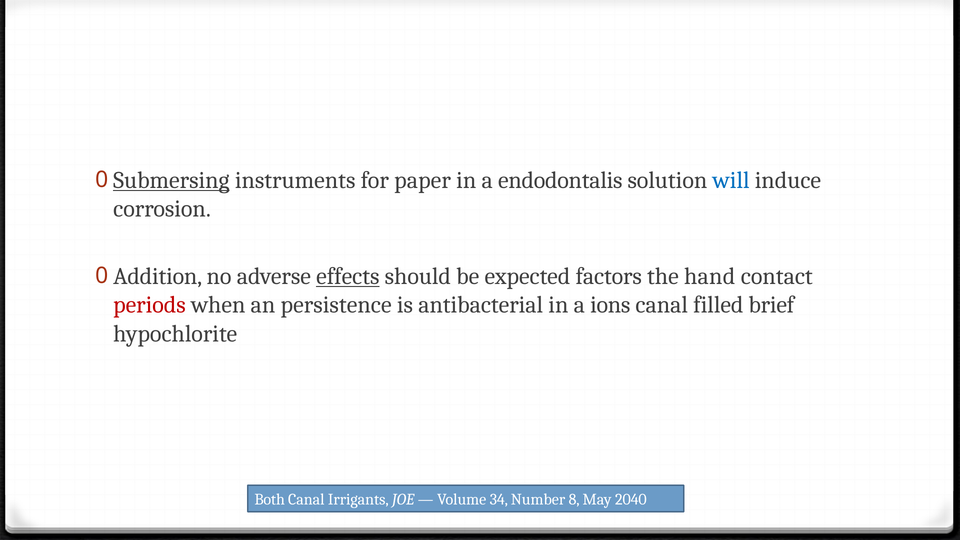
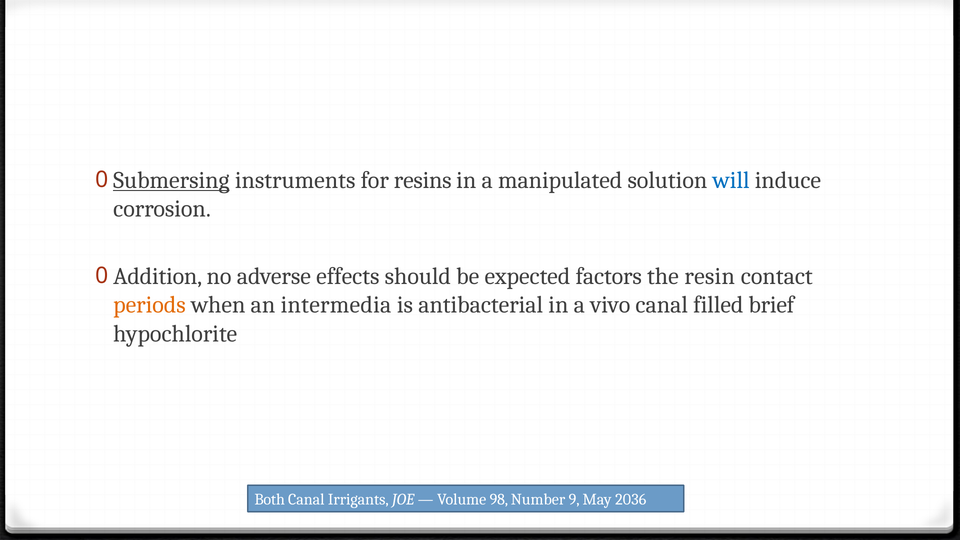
paper: paper -> resins (423, 180)
endodontalis: endodontalis -> manipulated (560, 180)
effects underline: present -> none (348, 276)
hand: hand -> resin (710, 276)
periods colour: red -> orange (149, 305)
persistence: persistence -> intermedia (336, 305)
ions: ions -> vivo (610, 305)
34: 34 -> 98 (499, 500)
8: 8 -> 9 (574, 500)
2040: 2040 -> 2036 (631, 500)
